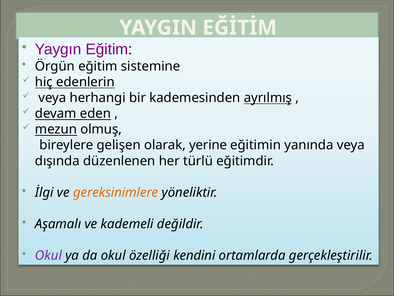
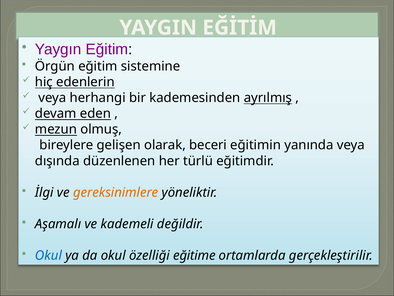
yerine: yerine -> beceri (208, 145)
Okul colour: purple -> blue (48, 255)
kendini: kendini -> eğitime (194, 255)
